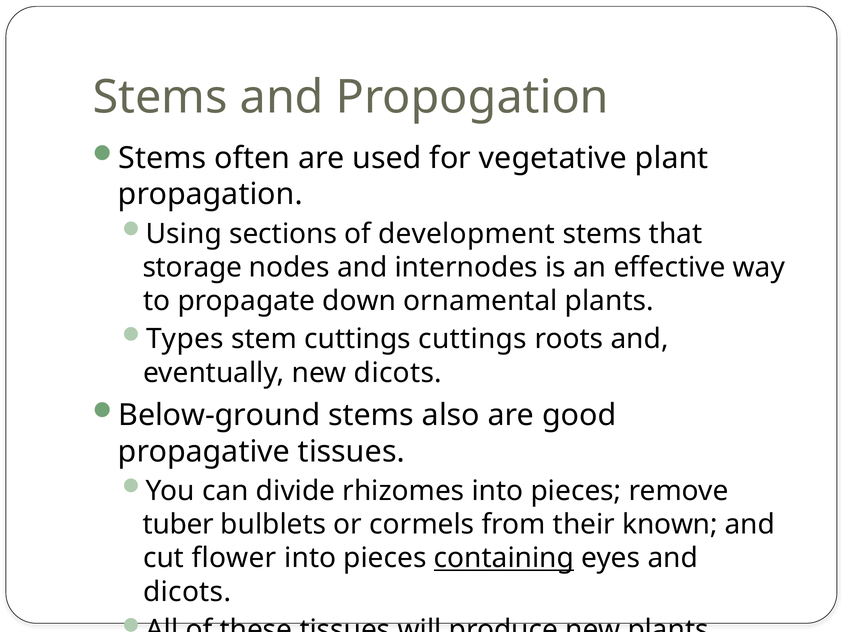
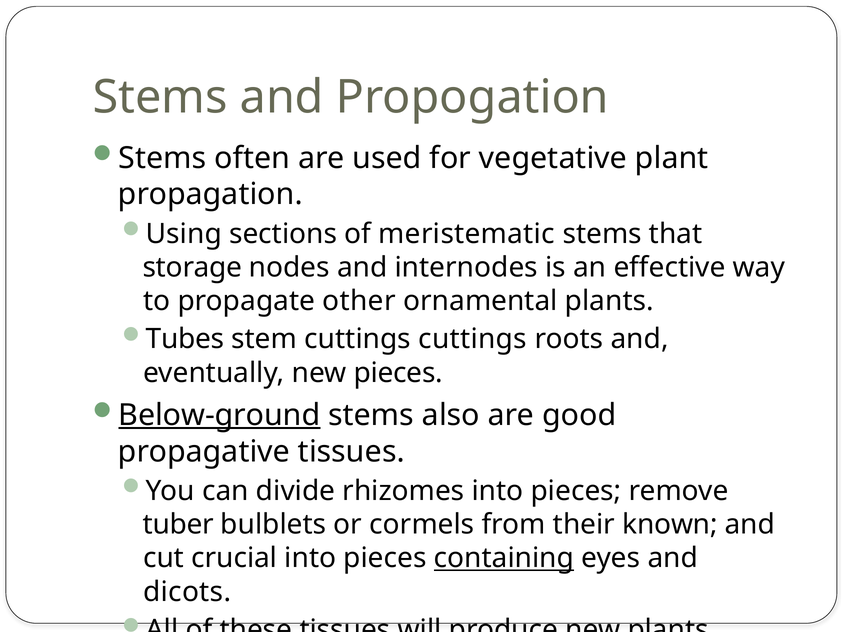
development: development -> meristematic (467, 234)
down: down -> other (359, 301)
Types: Types -> Tubes (185, 339)
new dicots: dicots -> pieces (398, 373)
Below-ground underline: none -> present (219, 415)
flower: flower -> crucial (234, 558)
